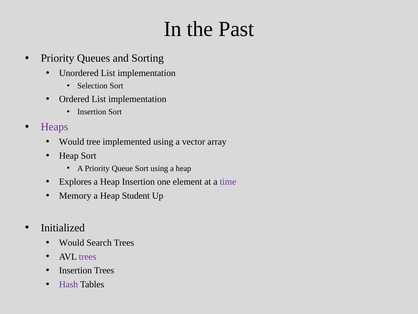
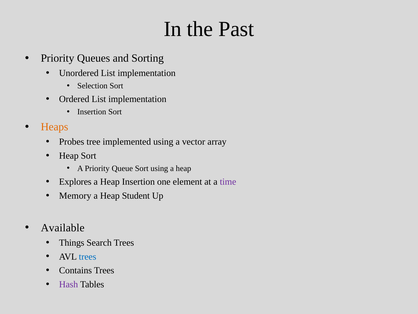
Heaps colour: purple -> orange (55, 127)
Would: Would -> Probes (72, 142)
Initialized: Initialized -> Available (63, 227)
Would: Would -> Things (72, 242)
trees colour: purple -> blue (88, 256)
Insertion: Insertion -> Contains (75, 270)
